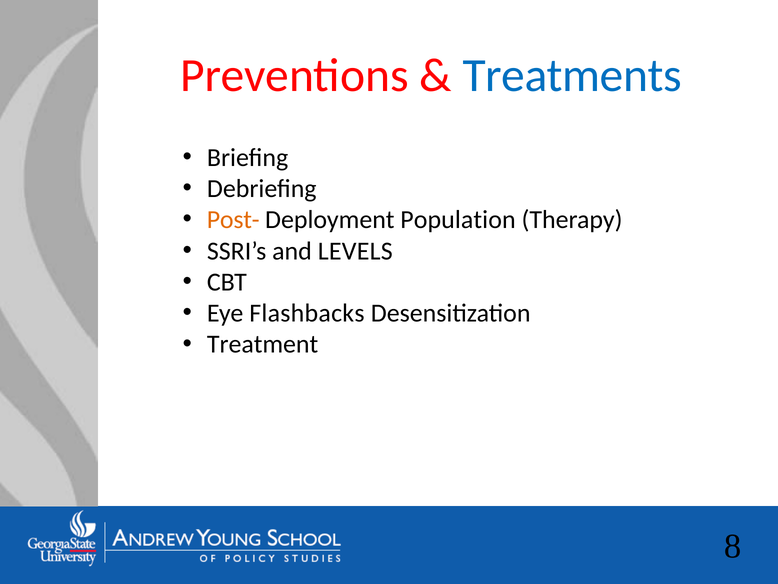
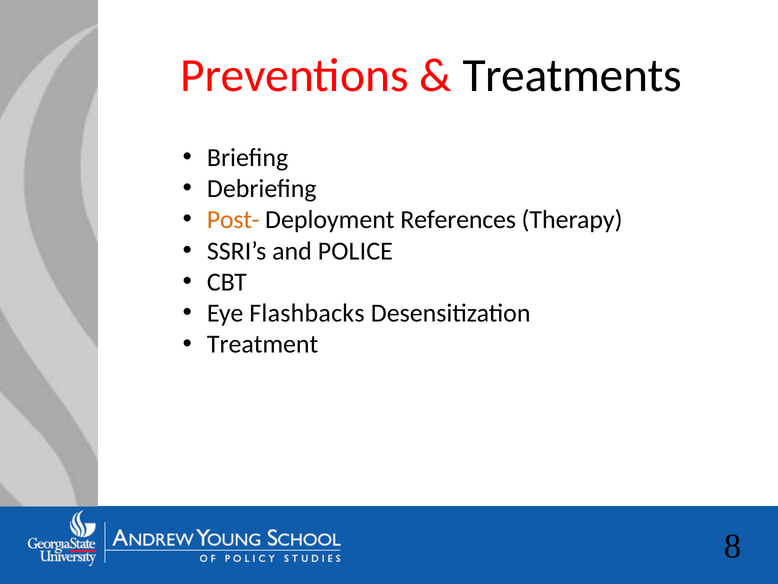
Treatments colour: blue -> black (572, 75)
Population: Population -> References (458, 220)
LEVELS: LEVELS -> POLICE (355, 251)
